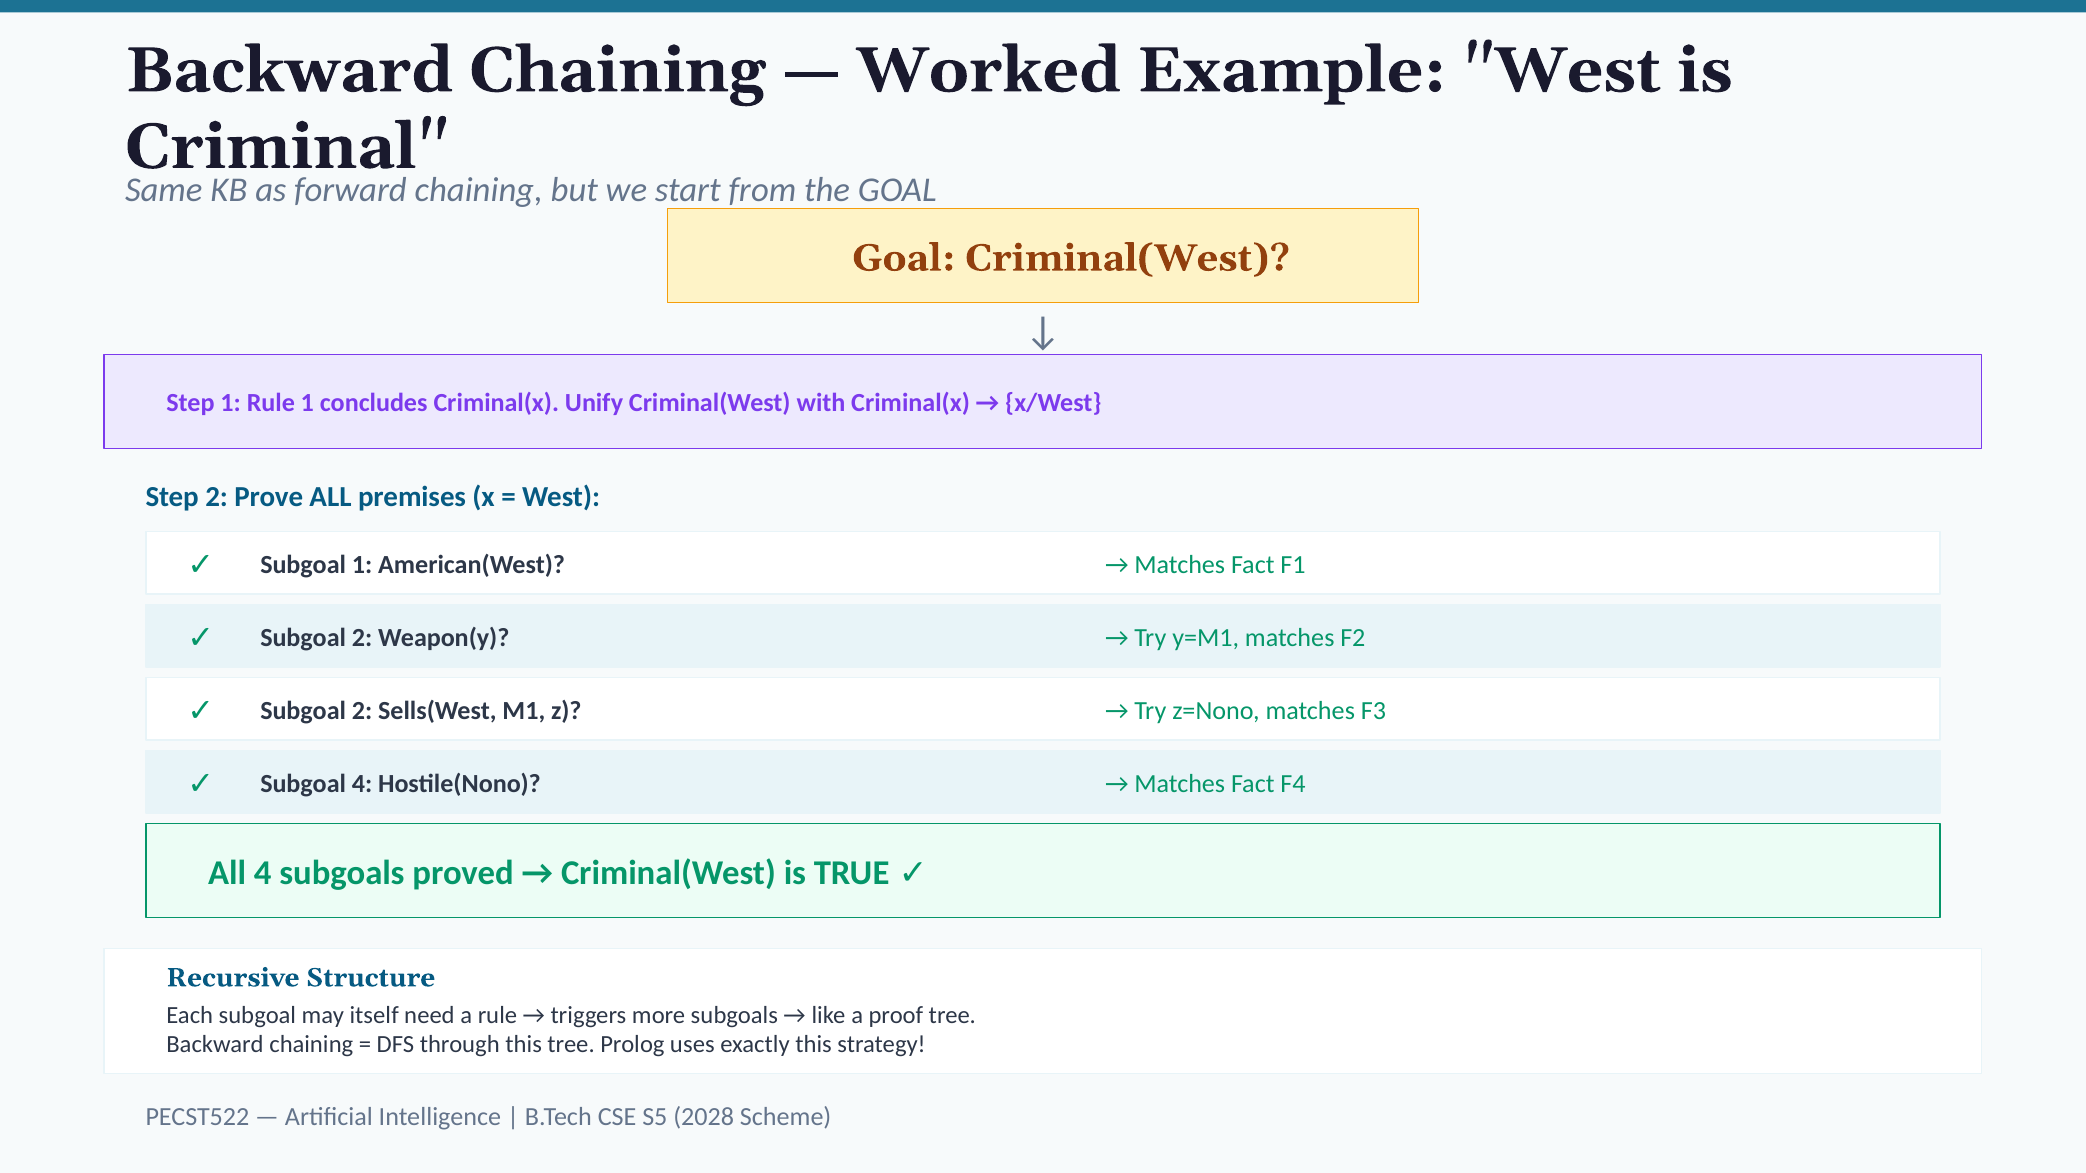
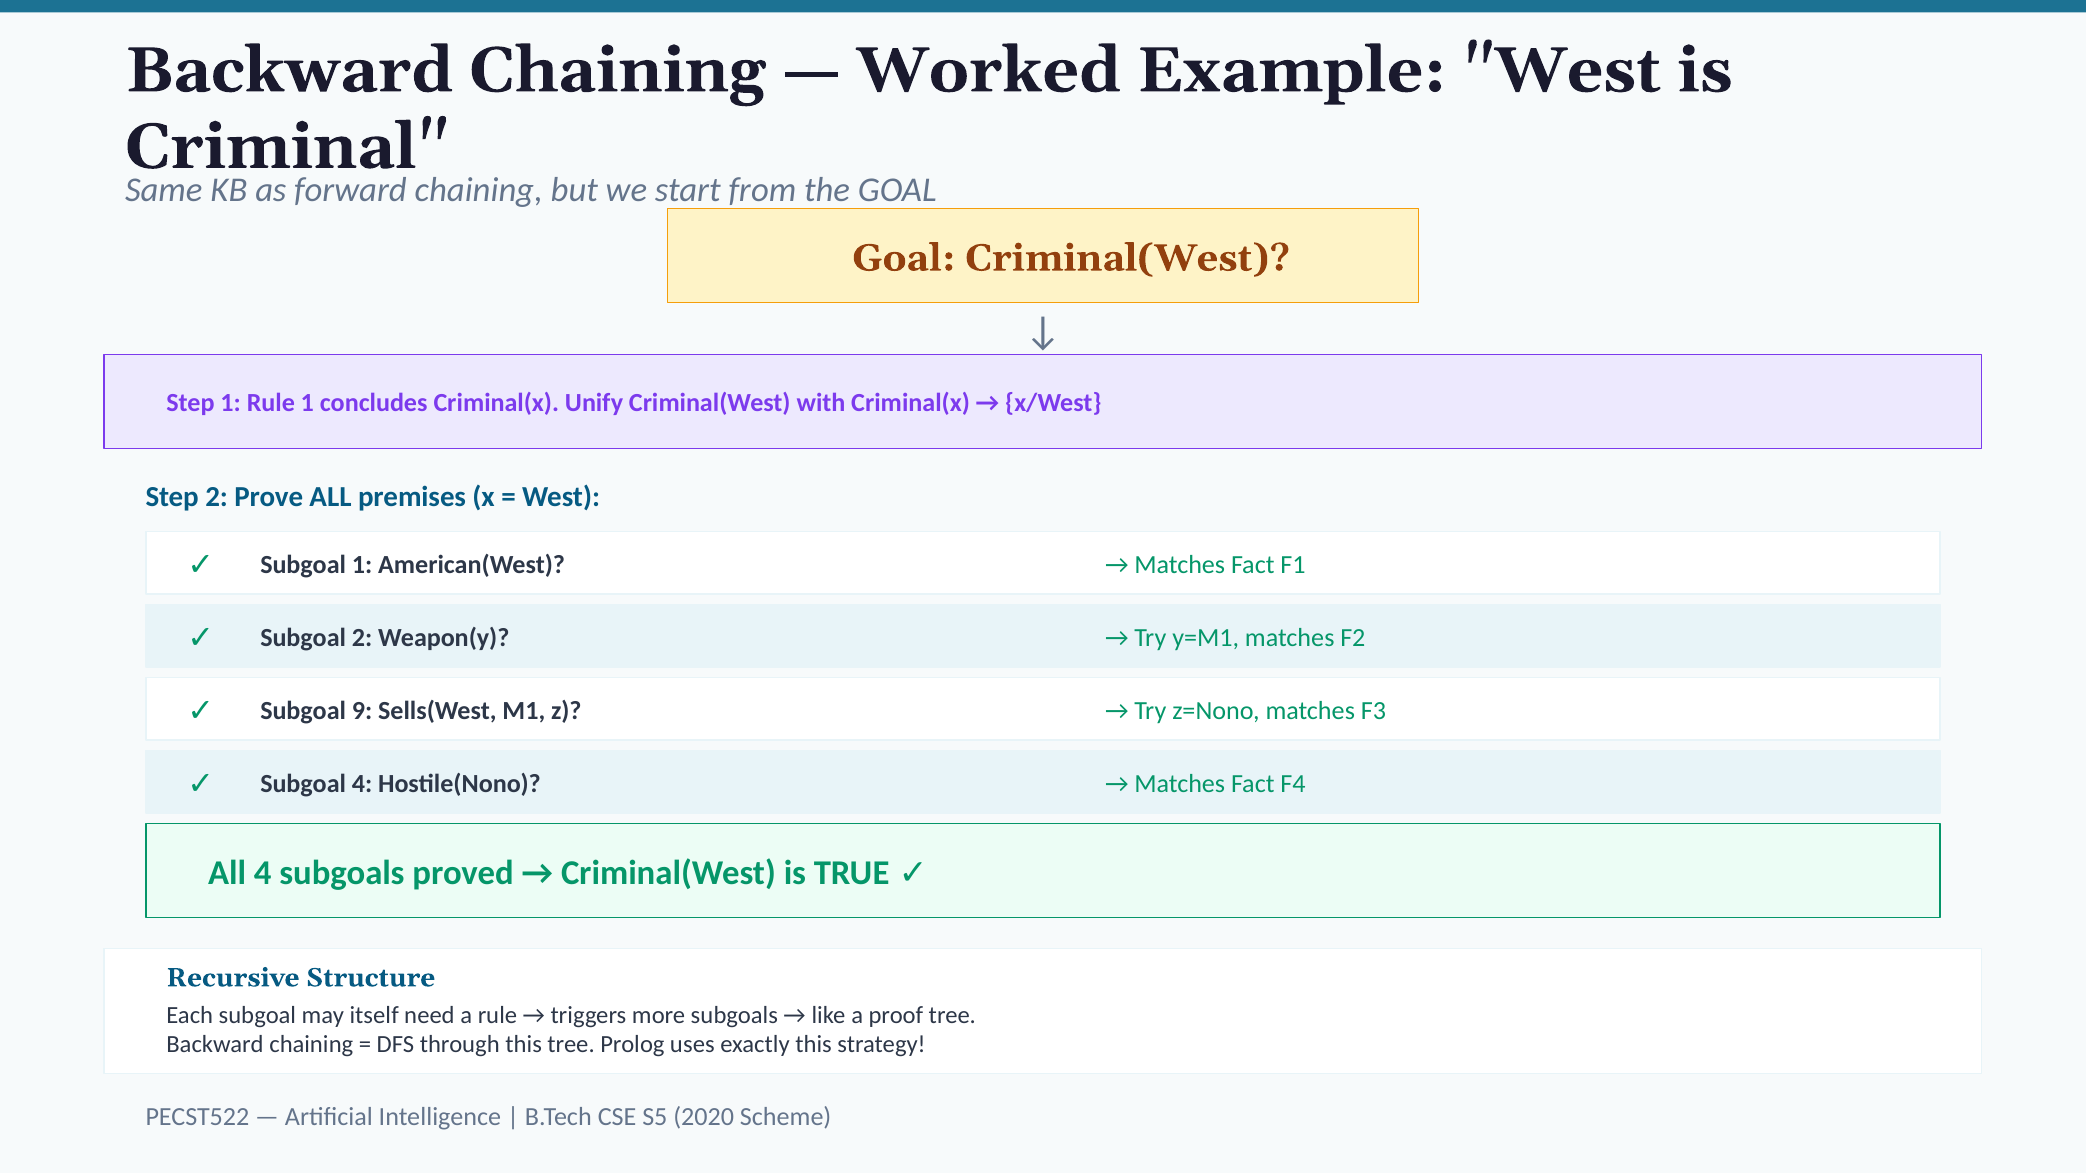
2: 2 -> 9 (362, 711)
2028: 2028 -> 2020 (704, 1118)
